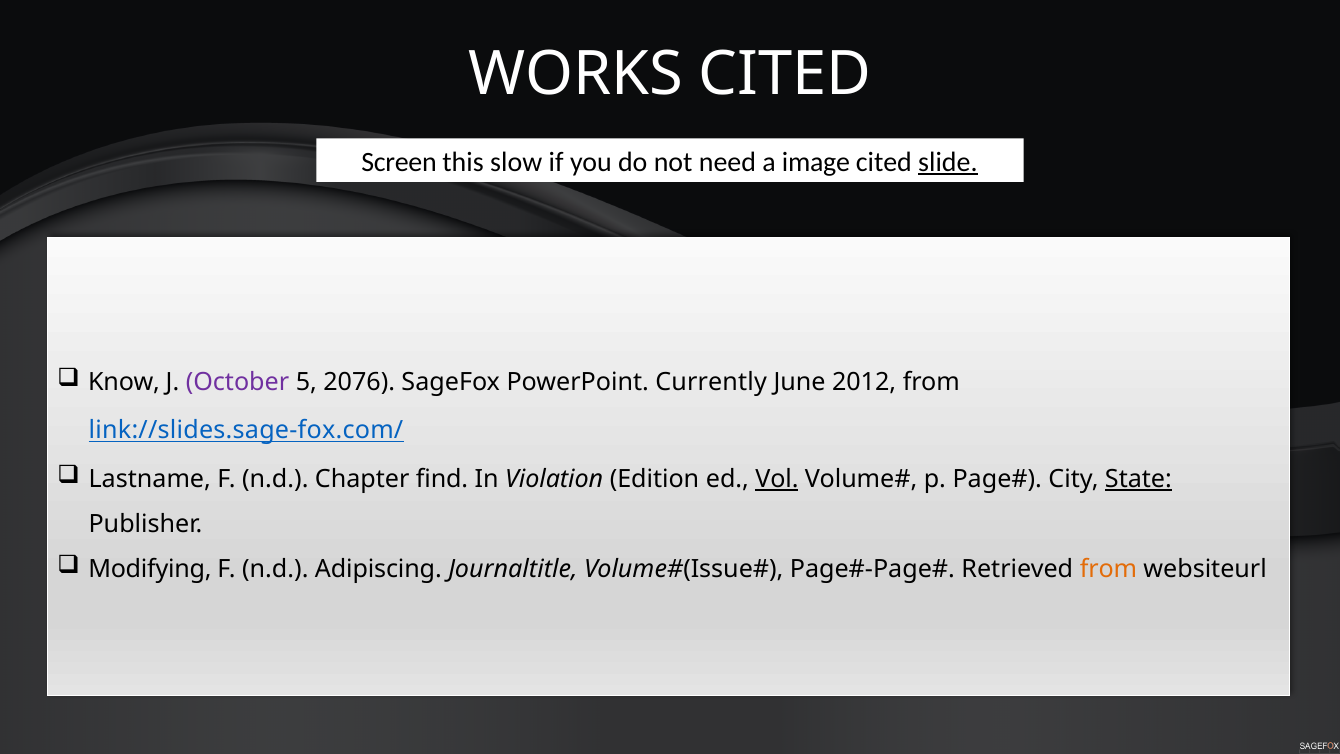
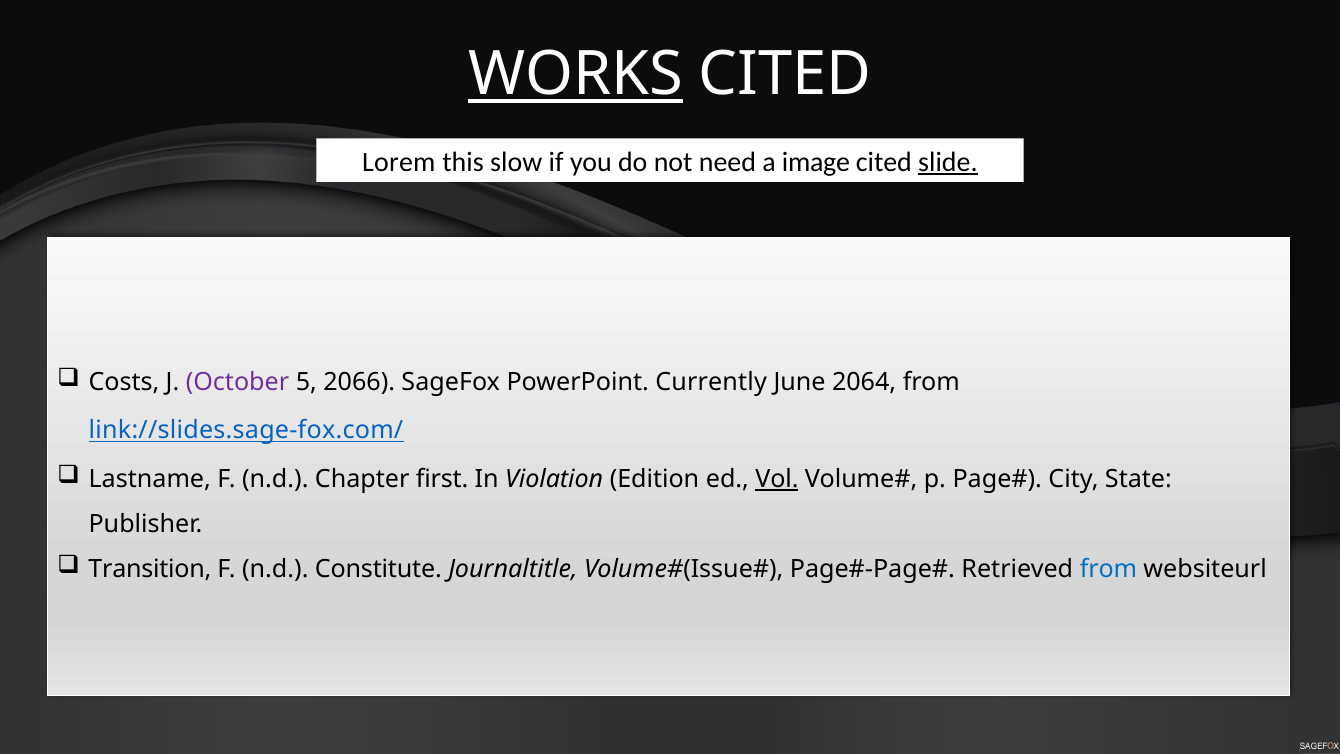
WORKS underline: none -> present (576, 74)
Screen: Screen -> Lorem (399, 162)
Know: Know -> Costs (124, 382)
2076: 2076 -> 2066 (359, 382)
2012: 2012 -> 2064 (864, 382)
find: find -> first (442, 479)
State underline: present -> none (1138, 479)
Modifying: Modifying -> Transition (150, 569)
Adipiscing: Adipiscing -> Constitute (378, 569)
from colour: orange -> blue (1108, 569)
